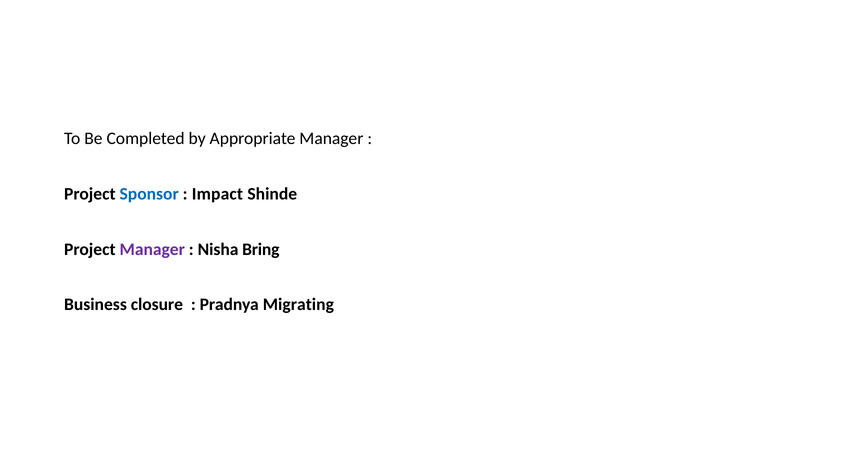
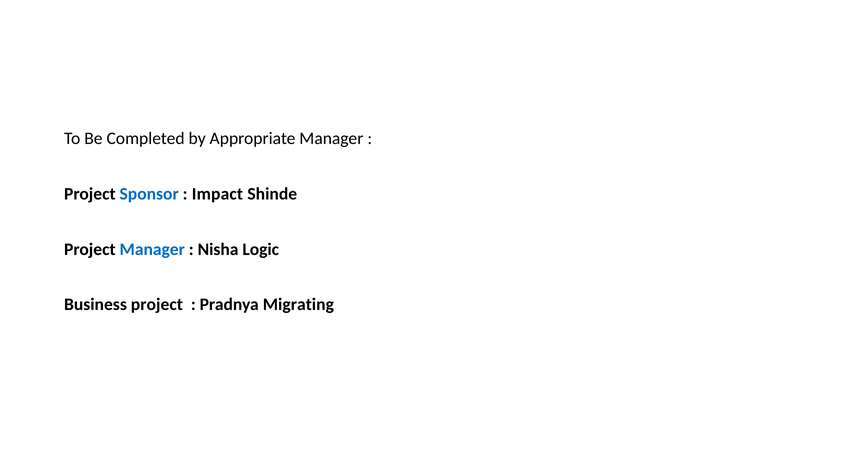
Manager colour: purple -> blue (152, 249)
Bring: Bring -> Logic (261, 249)
Business closure: closure -> project (157, 305)
